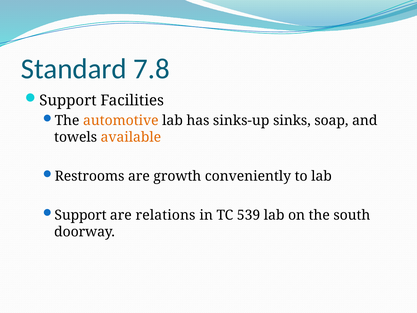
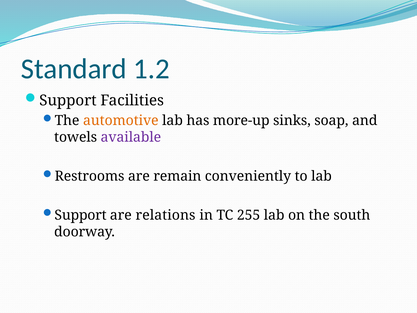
7.8: 7.8 -> 1.2 (151, 69)
sinks-up: sinks-up -> more-up (241, 120)
available colour: orange -> purple (131, 137)
growth: growth -> remain (177, 176)
539: 539 -> 255 (249, 215)
